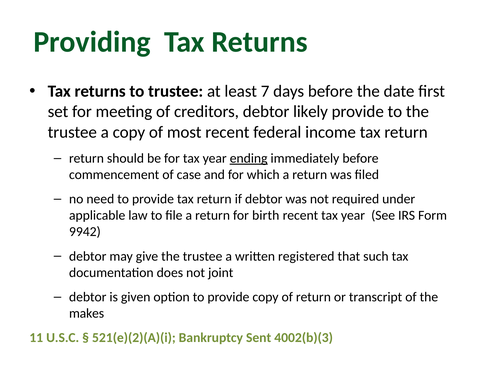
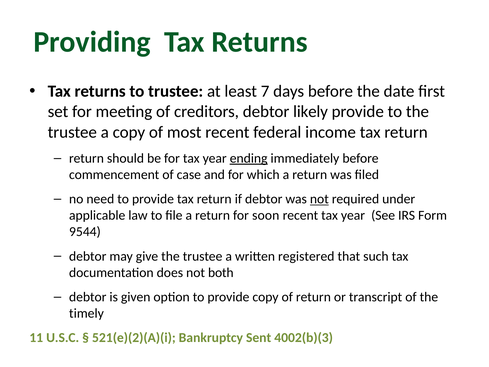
not underline: none -> present (319, 199)
birth: birth -> soon (266, 215)
9942: 9942 -> 9544 (85, 232)
joint: joint -> both (221, 272)
makes: makes -> timely (86, 313)
